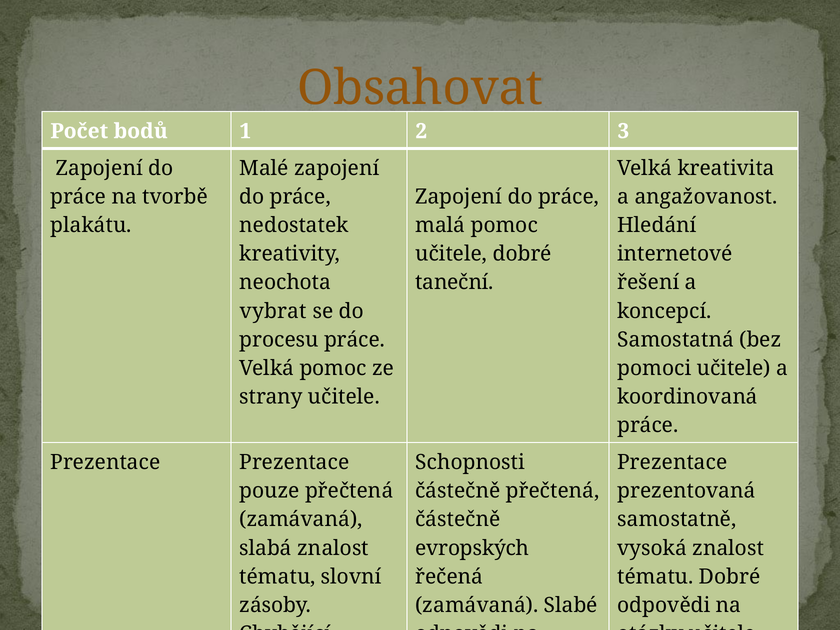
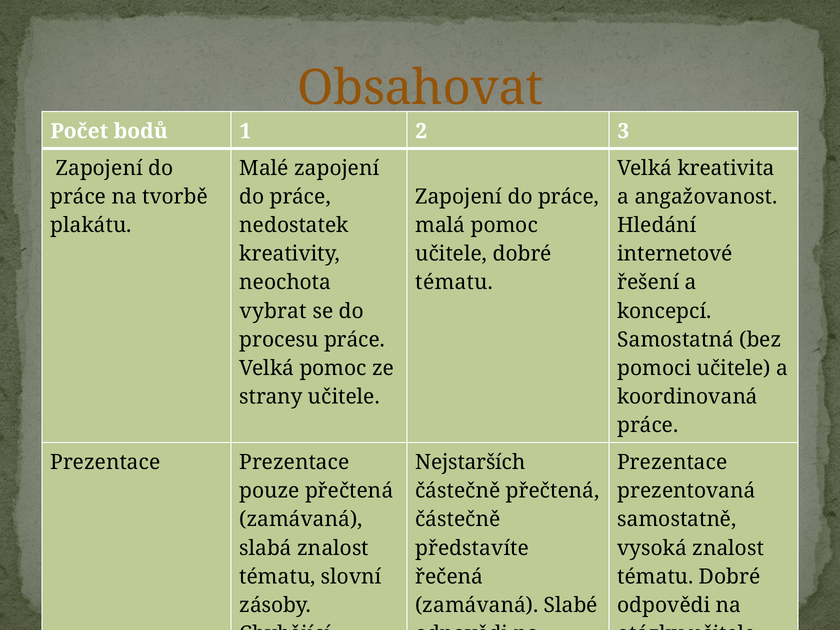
taneční: taneční -> tématu (454, 283)
Schopnosti: Schopnosti -> Nejstarších (470, 462)
evropských: evropských -> představíte (472, 548)
